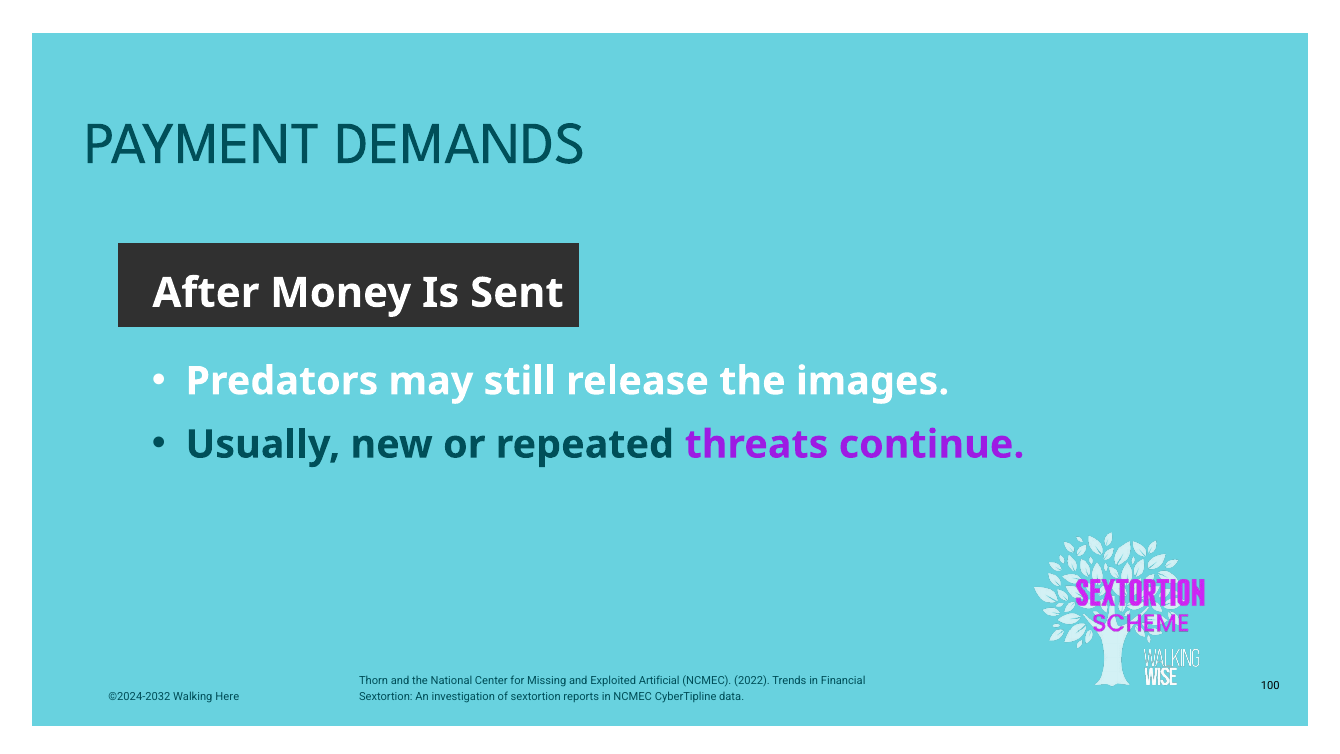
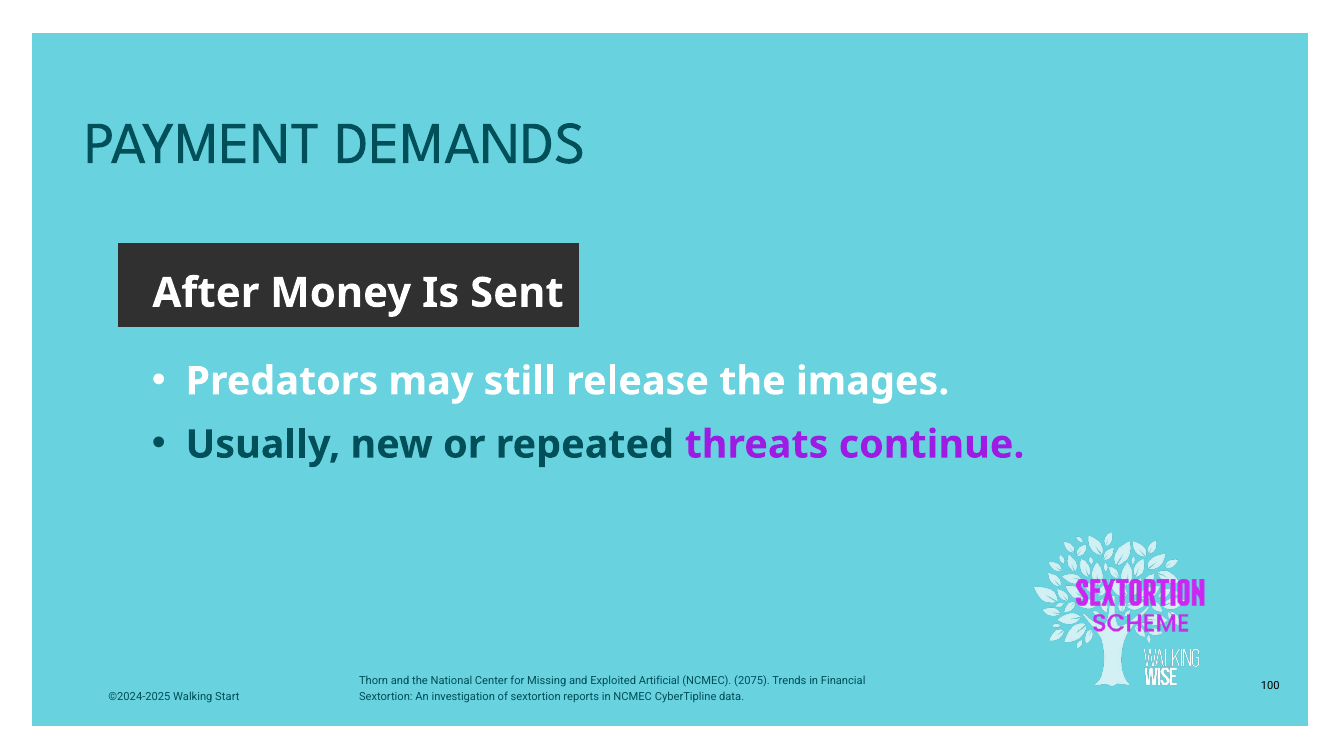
2022: 2022 -> 2075 (752, 681)
©2024-2032: ©2024-2032 -> ©2024-2025 (139, 696)
Here: Here -> Start (227, 696)
